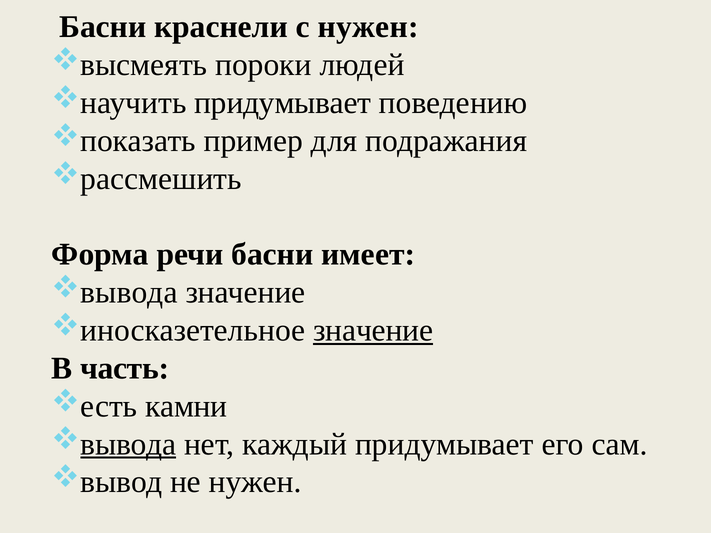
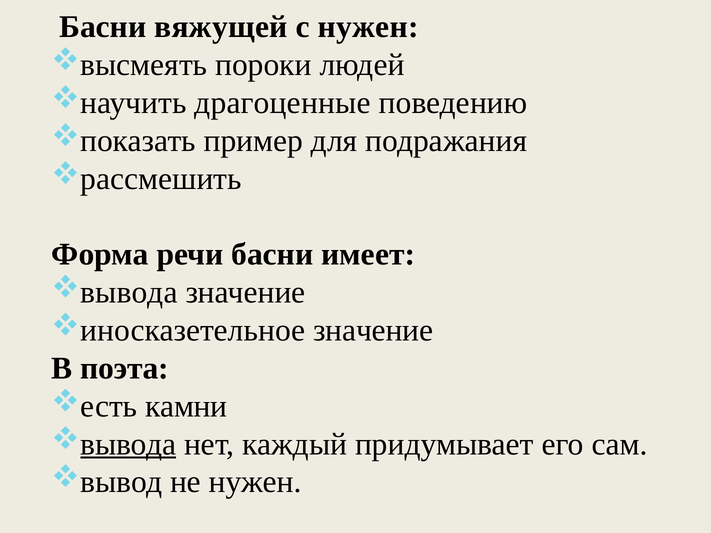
краснели: краснели -> вяжущей (221, 27)
научить придумывает: придумывает -> драгоценные (283, 103)
значение underline: present -> none (373, 331)
часть: часть -> поэта (125, 368)
